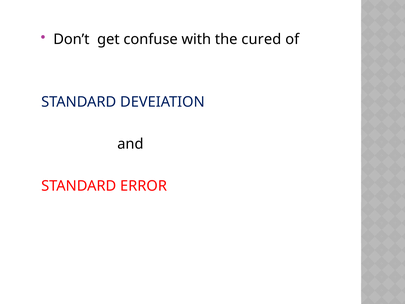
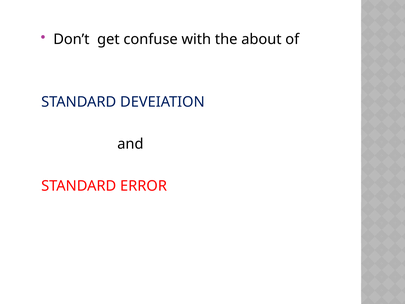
cured: cured -> about (261, 39)
